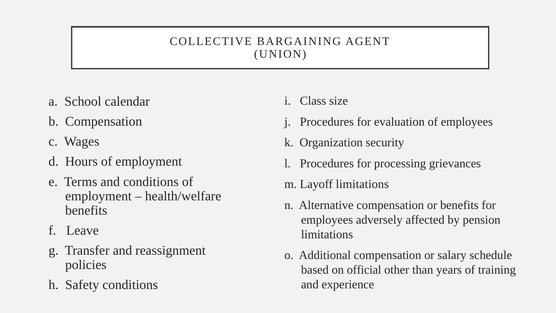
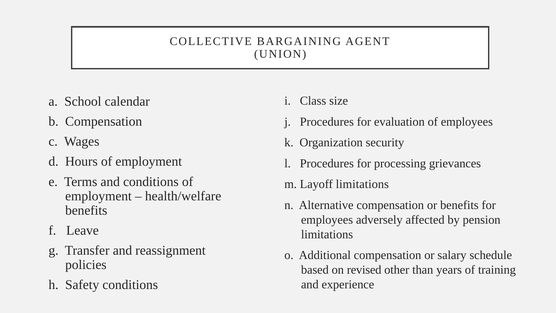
official: official -> revised (364, 270)
